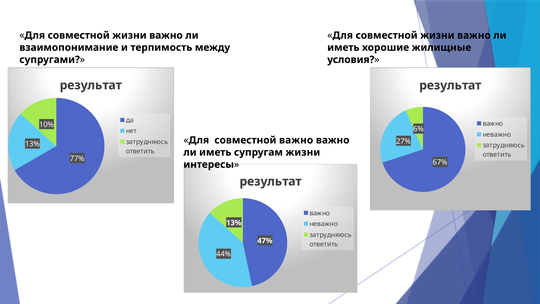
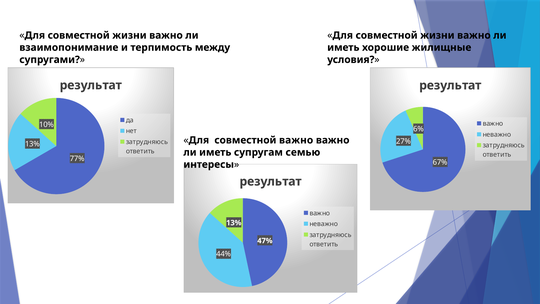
супругам жизни: жизни -> семью (303, 152)
